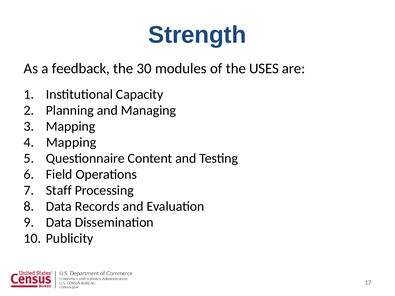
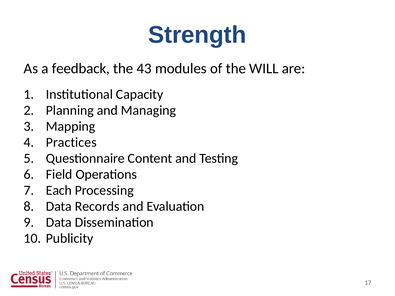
30: 30 -> 43 (144, 68)
USES: USES -> WILL (264, 68)
Mapping: Mapping -> Practices (71, 142)
Staff: Staff -> Each (59, 190)
